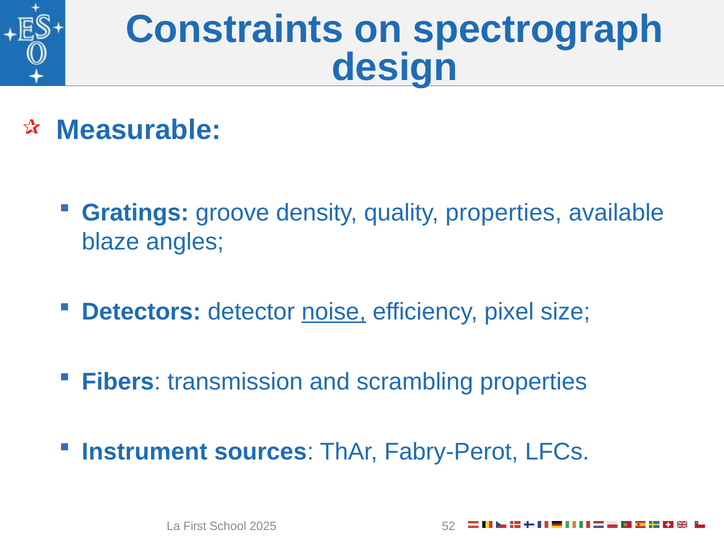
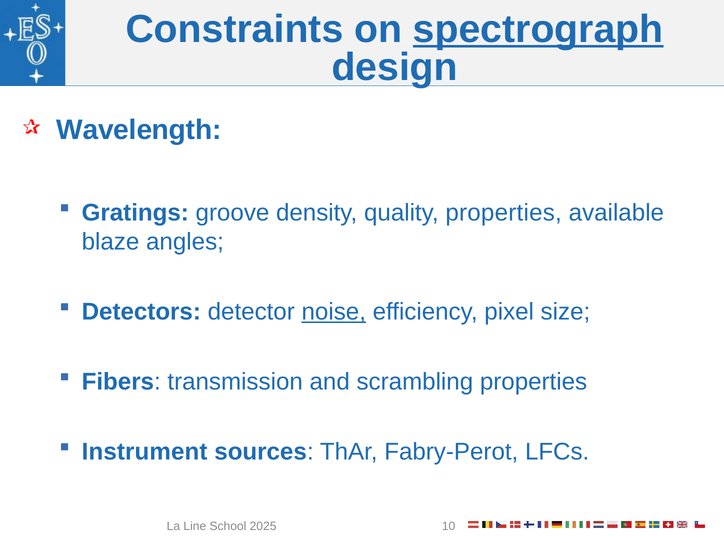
spectrograph underline: none -> present (538, 30)
Measurable: Measurable -> Wavelength (139, 130)
First: First -> Line (195, 526)
52: 52 -> 10 (449, 526)
